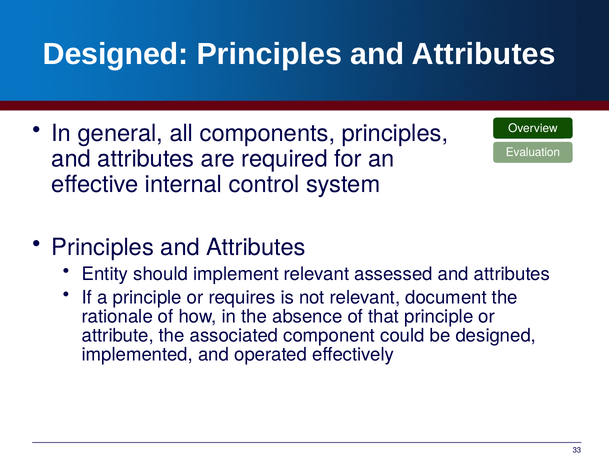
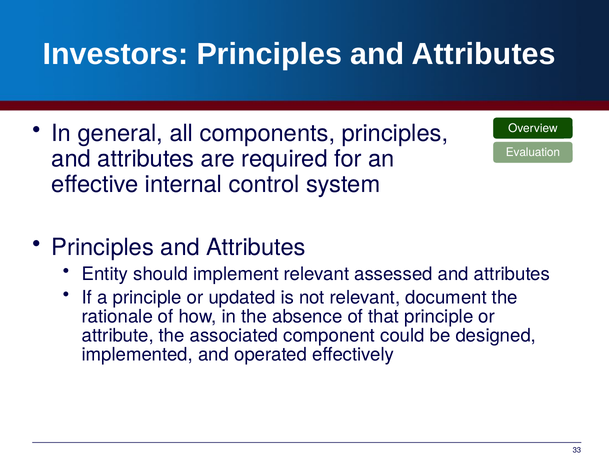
Designed: Designed -> Investors (116, 54)
requires: requires -> updated (242, 298)
